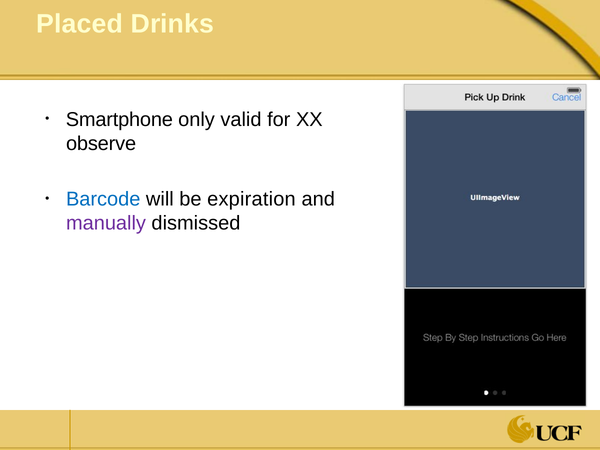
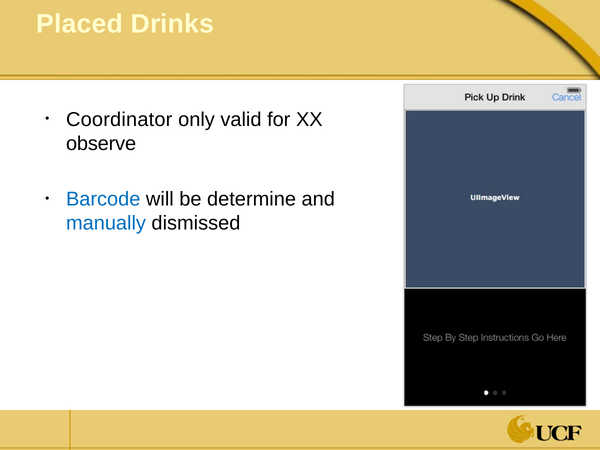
Smartphone: Smartphone -> Coordinator (119, 119)
expiration: expiration -> determine (252, 199)
manually colour: purple -> blue (106, 223)
